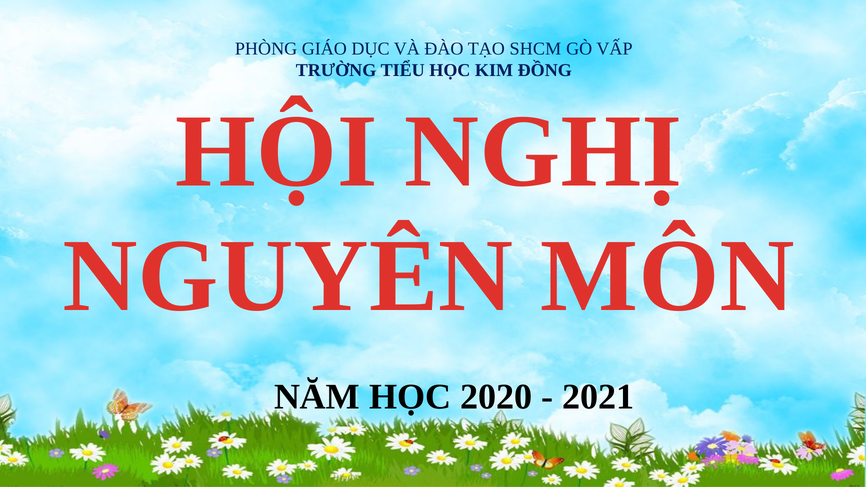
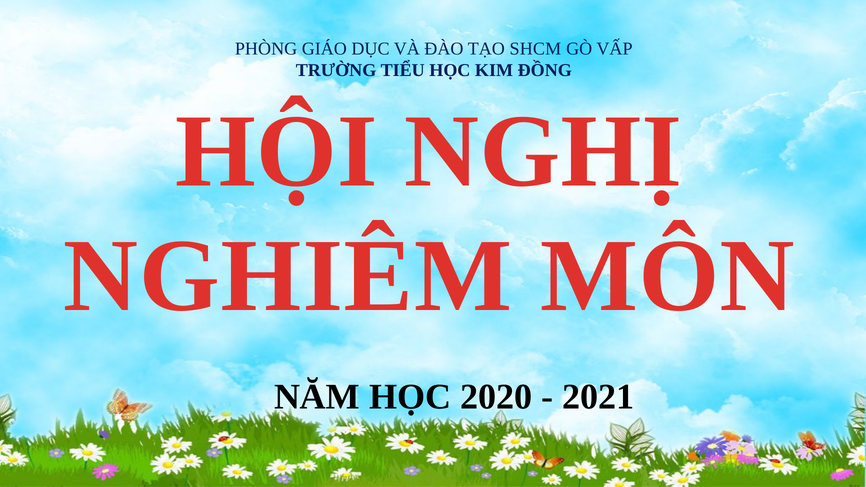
NGUYÊN: NGUYÊN -> NGHIÊM (288, 276)
